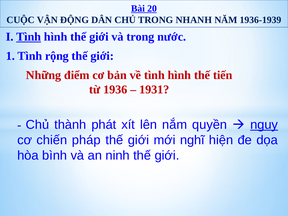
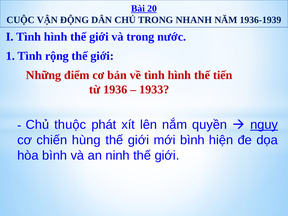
Tình underline: present -> none (29, 37)
1931: 1931 -> 1933 (154, 90)
thành: thành -> thuộc (70, 125)
pháp: pháp -> hùng (86, 140)
mới nghĩ: nghĩ -> bình (192, 140)
